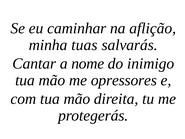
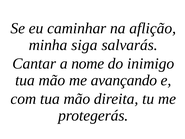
tuas: tuas -> siga (84, 45)
opressores: opressores -> avançando (124, 80)
